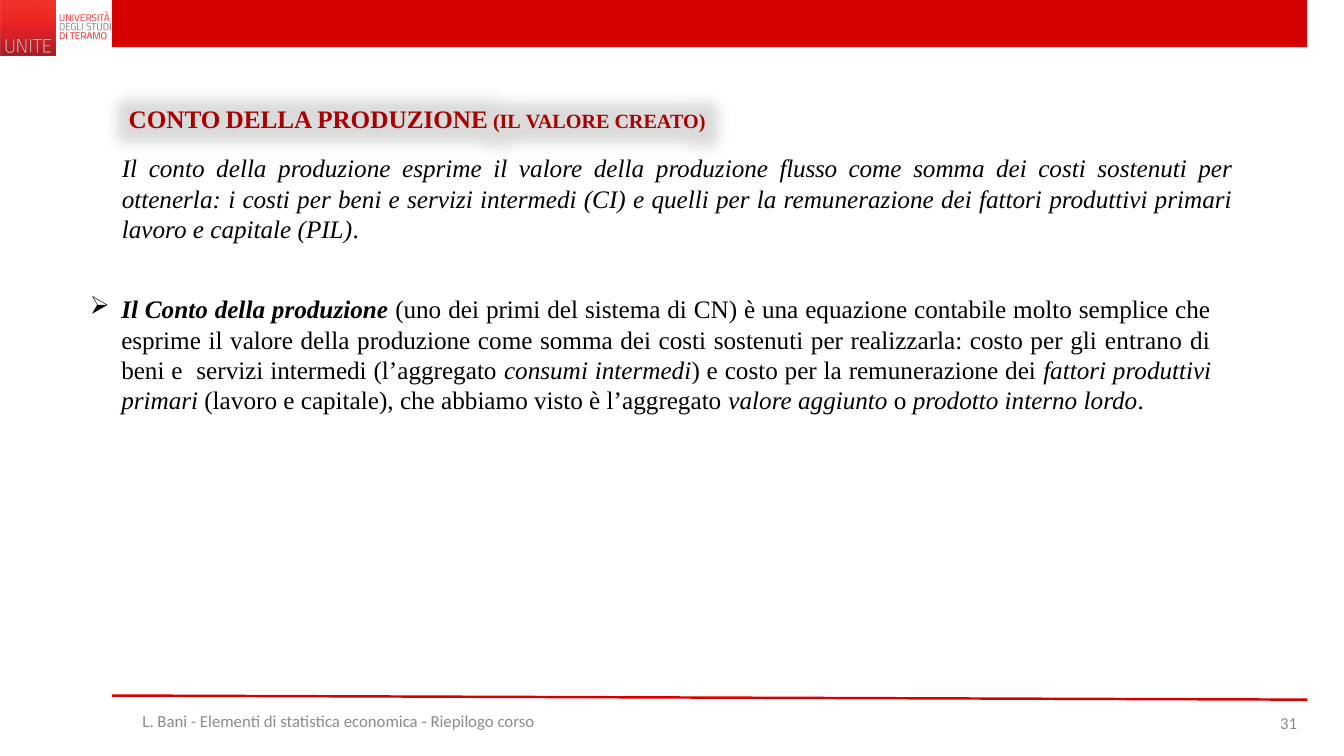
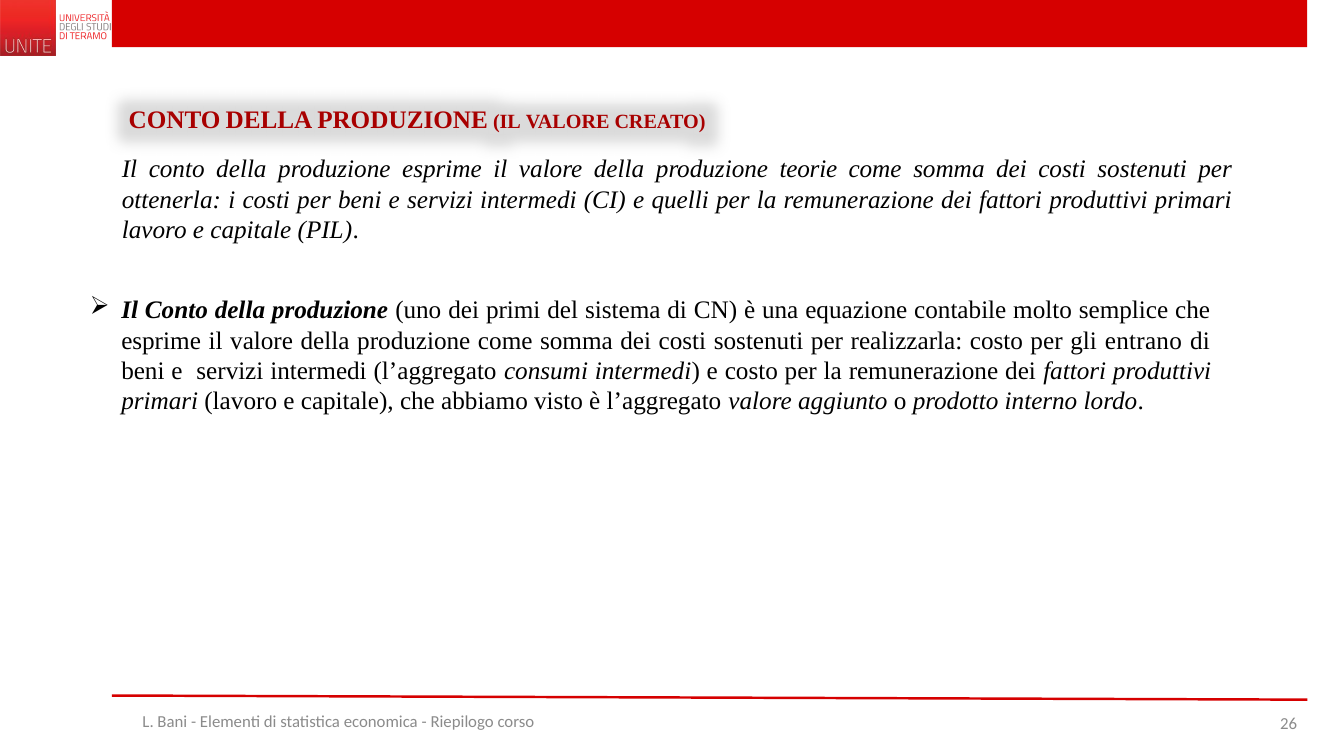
flusso: flusso -> teorie (808, 170)
31: 31 -> 26 (1289, 724)
